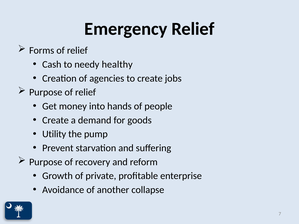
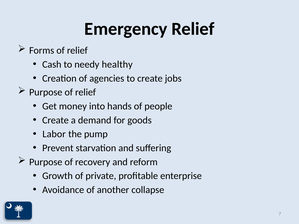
Utility: Utility -> Labor (54, 134)
